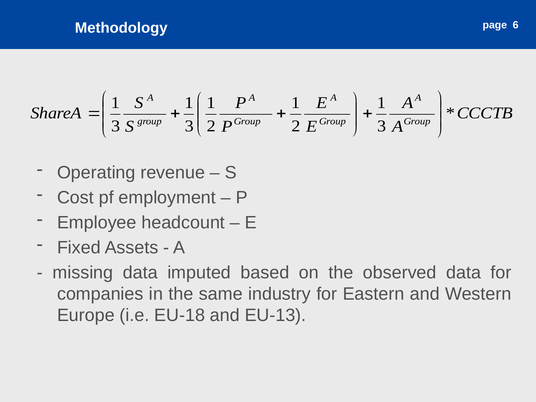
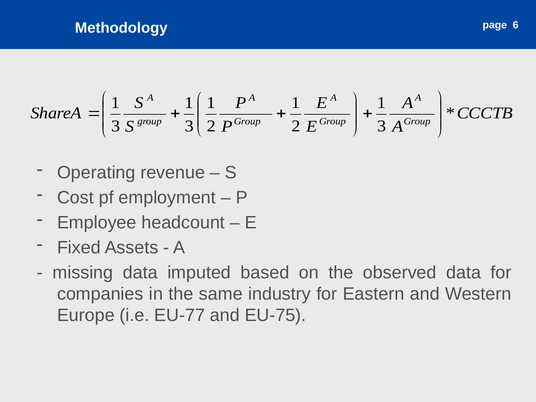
EU-18: EU-18 -> EU-77 (180, 315)
EU-13: EU-13 -> EU-75 (275, 315)
